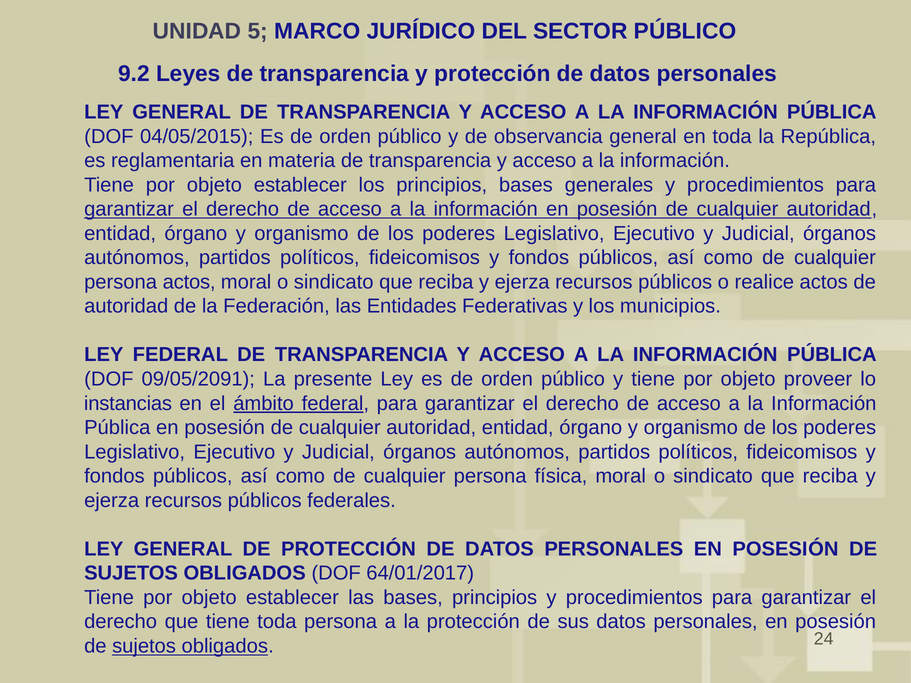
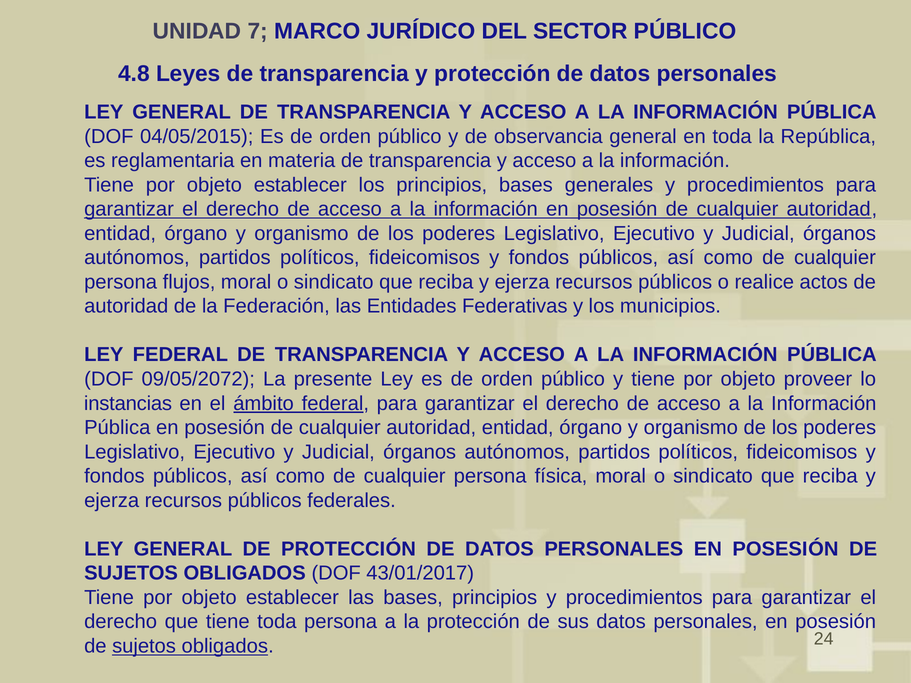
5: 5 -> 7 (258, 31)
9.2: 9.2 -> 4.8 (134, 74)
persona actos: actos -> flujos (189, 282)
09/05/2091: 09/05/2091 -> 09/05/2072 (198, 379)
64/01/2017: 64/01/2017 -> 43/01/2017 (420, 573)
